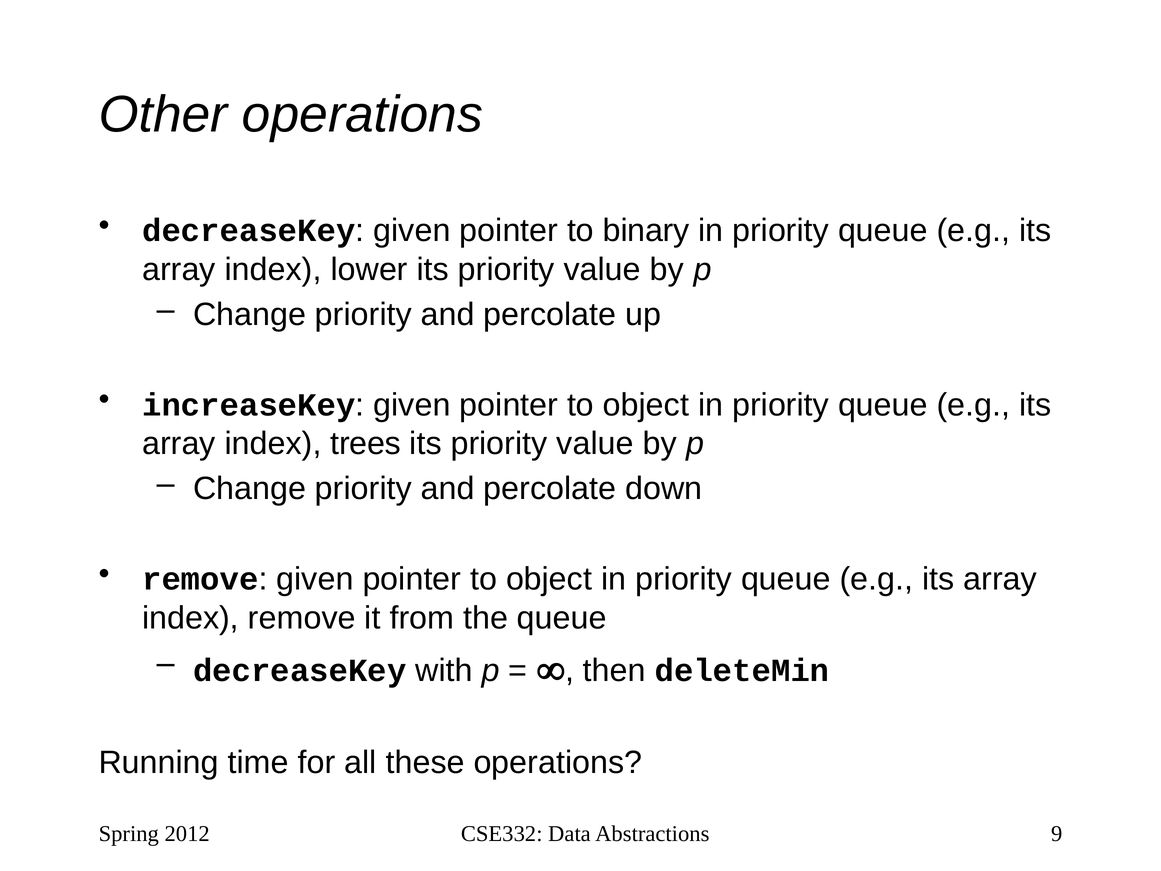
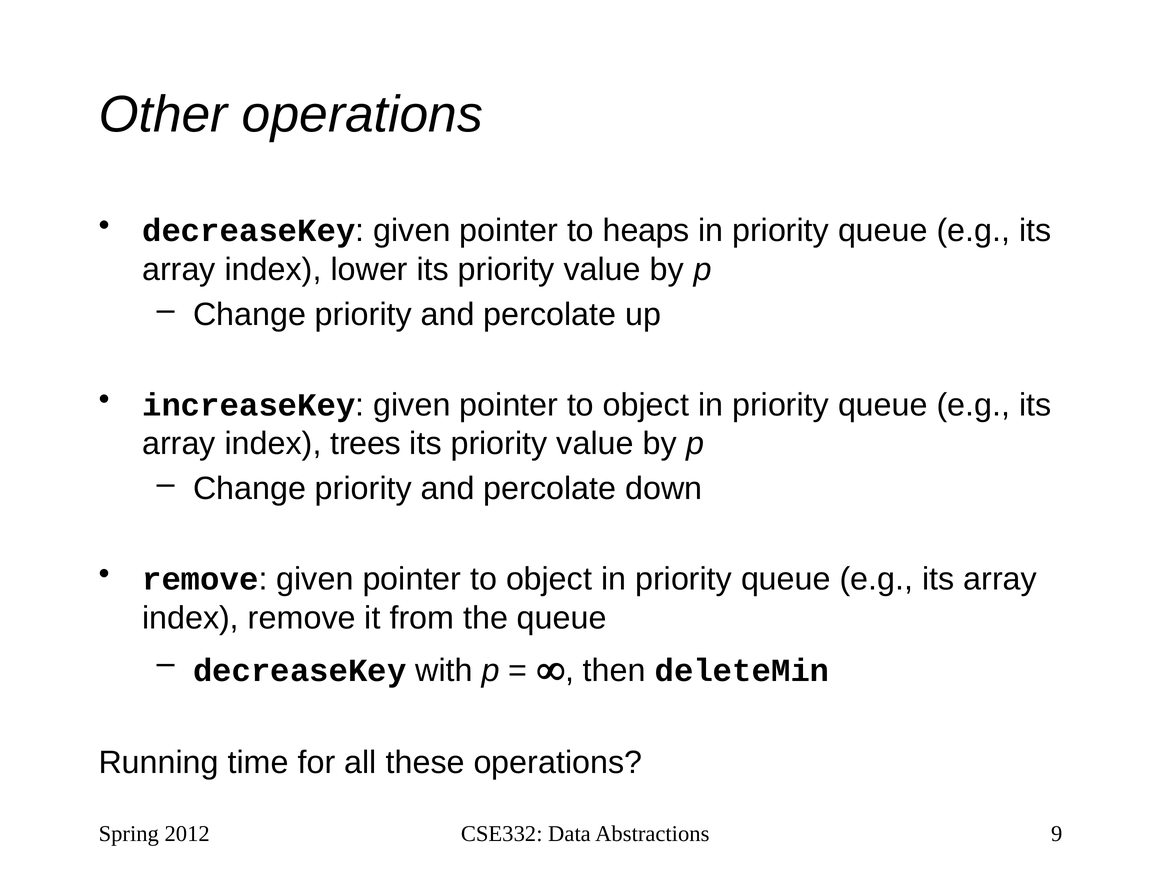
binary: binary -> heaps (646, 231)
